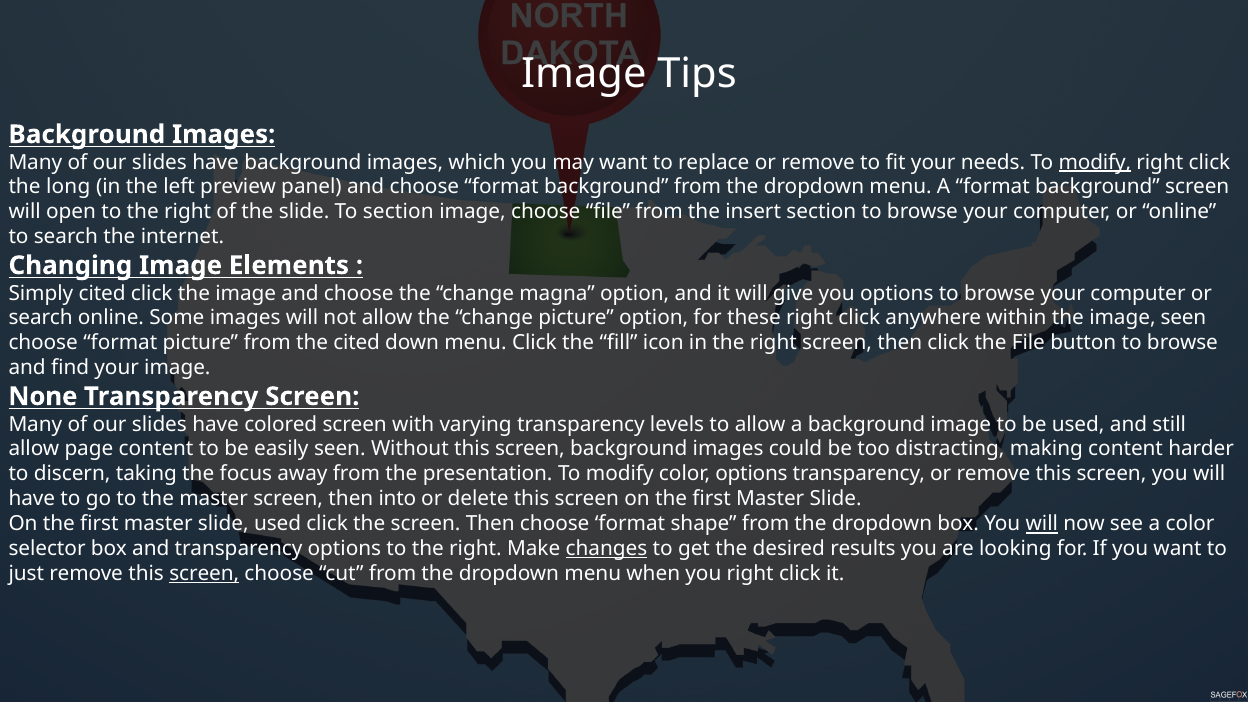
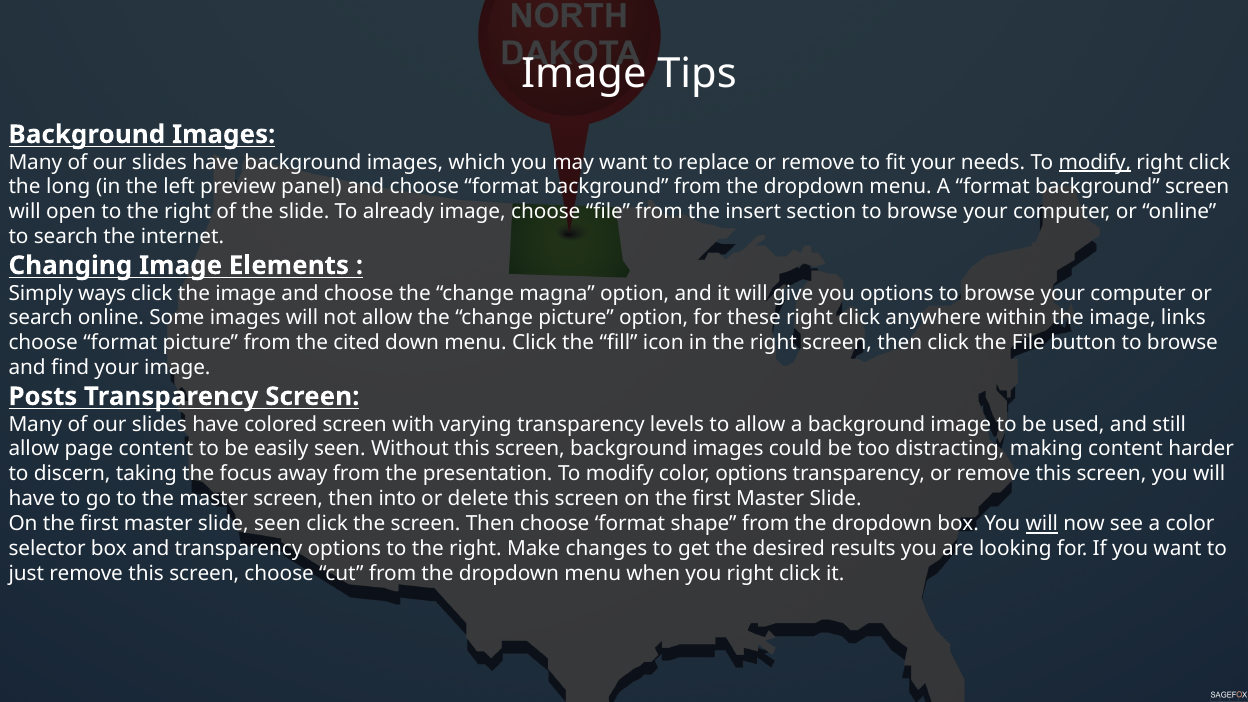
To section: section -> already (398, 212)
Simply cited: cited -> ways (102, 293)
image seen: seen -> links (1183, 318)
None: None -> Posts (43, 396)
slide used: used -> seen (277, 524)
changes underline: present -> none (606, 549)
screen underline: present -> none (204, 574)
